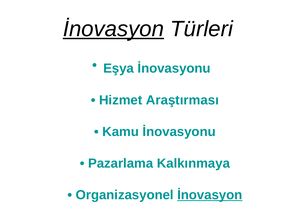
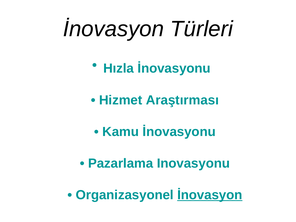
İnovasyon underline: present -> none (113, 29)
Eşya: Eşya -> Hızla (119, 68)
Kalkınmaya: Kalkınmaya -> Inovasyonu (193, 163)
